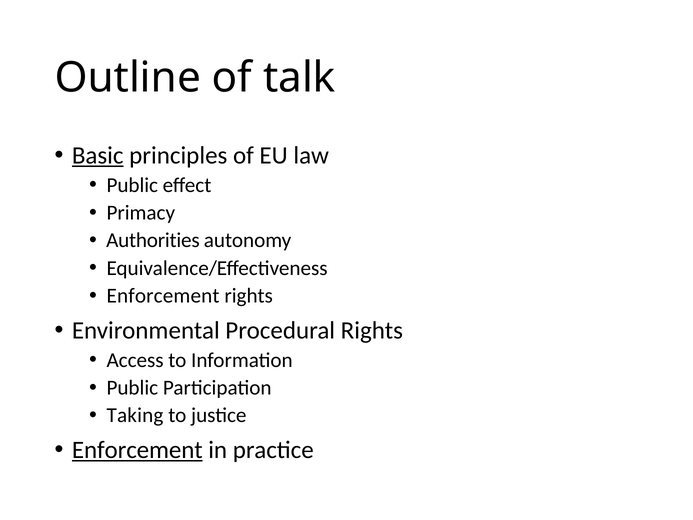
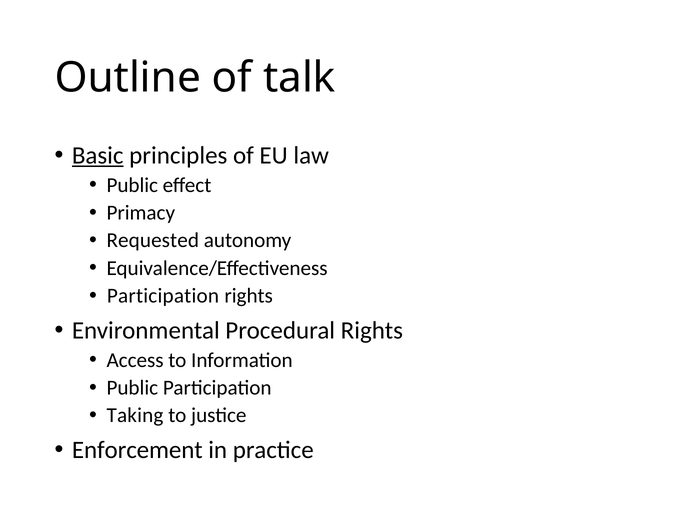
Authorities: Authorities -> Requested (153, 240)
Enforcement: Enforcement -> Participation (163, 296)
Enforcement underline: present -> none (137, 450)
